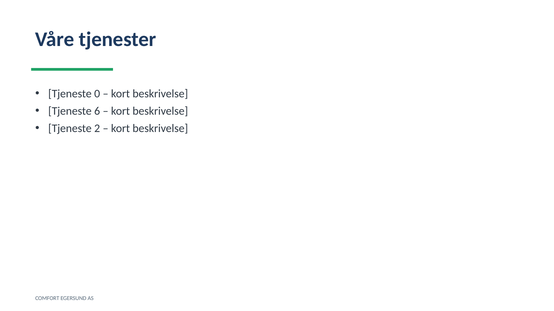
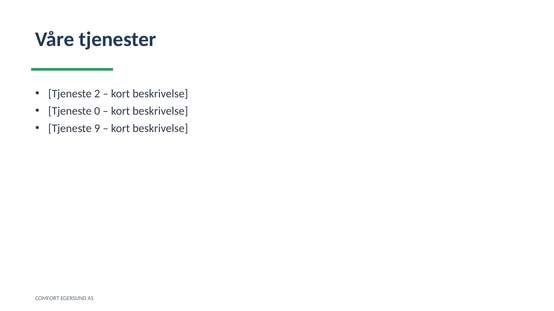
0: 0 -> 2 (97, 94)
6: 6 -> 0 (97, 111)
2: 2 -> 9 (97, 128)
